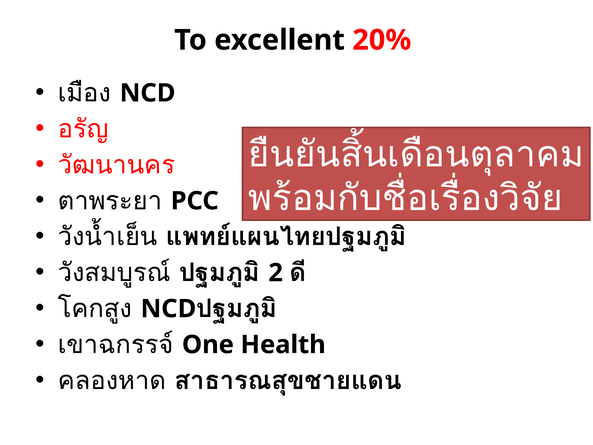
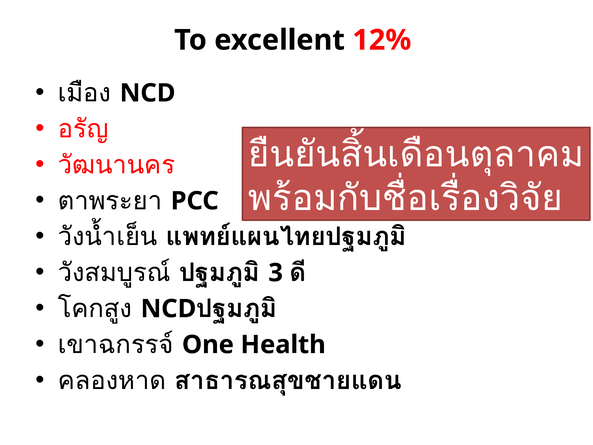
20%: 20% -> 12% (382, 40)
2: 2 -> 3 (276, 273)
